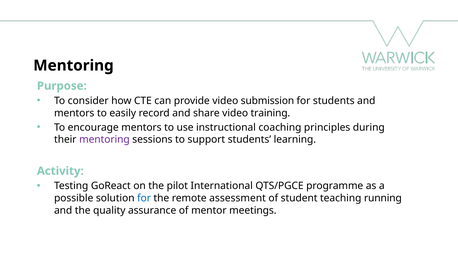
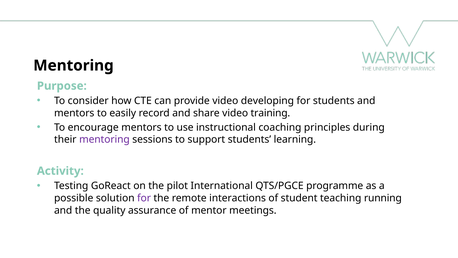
submission: submission -> developing (267, 101)
for colour: blue -> purple (144, 198)
assessment: assessment -> interactions (238, 198)
